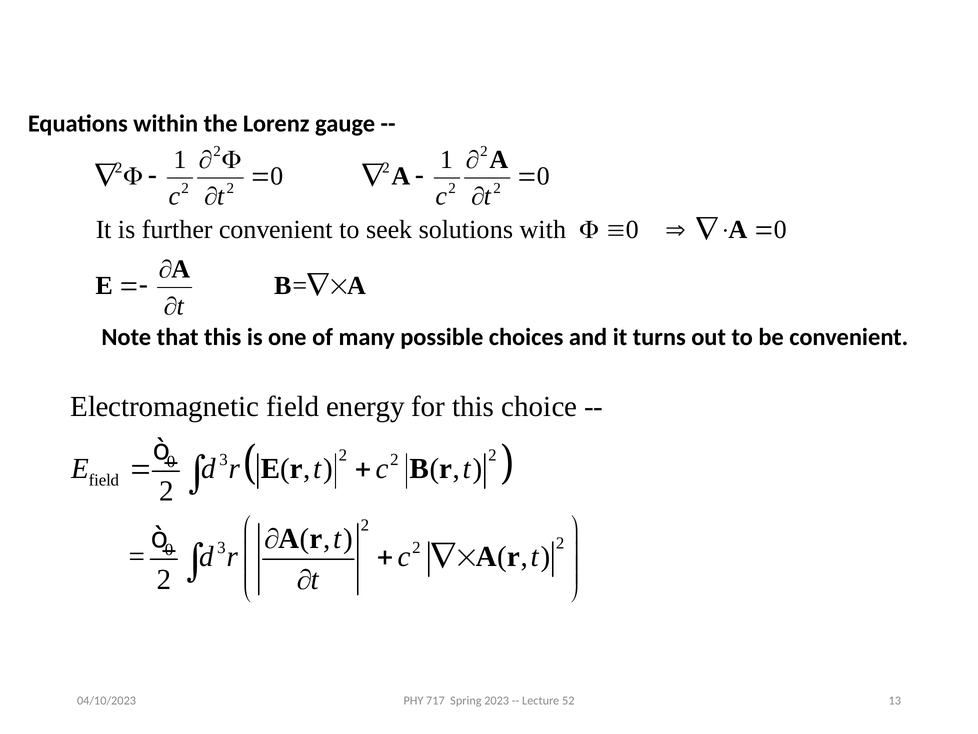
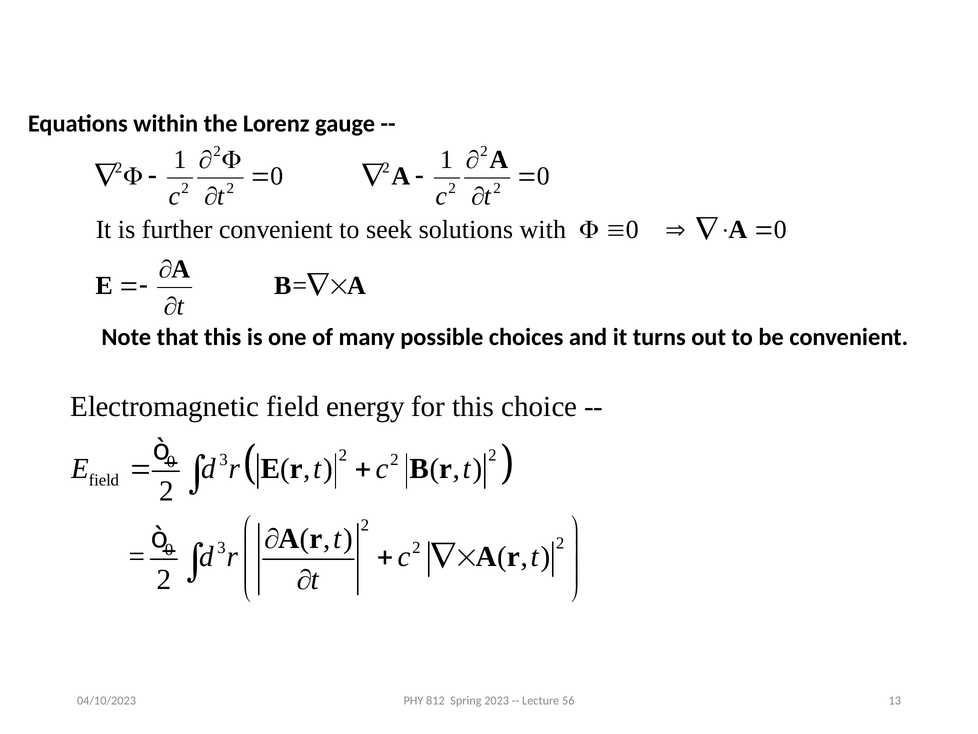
717: 717 -> 812 (435, 700)
52: 52 -> 56 (568, 700)
